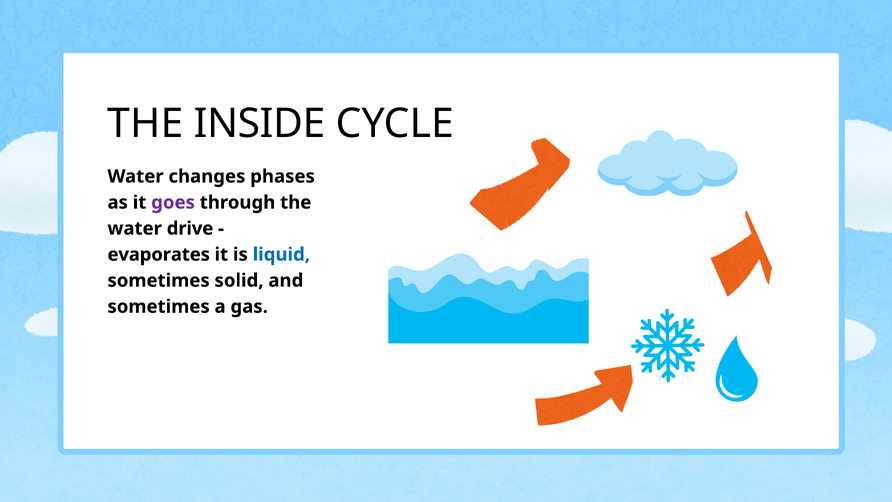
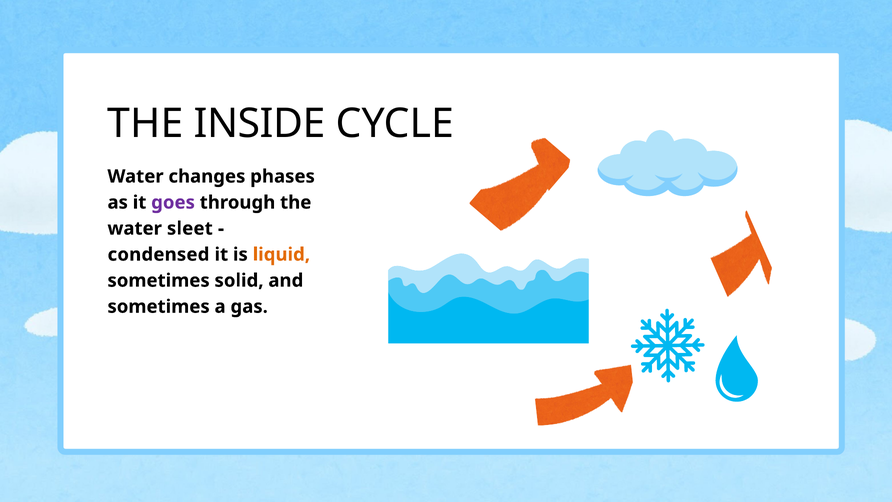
drive: drive -> sleet (190, 228)
evaporates: evaporates -> condensed (159, 254)
liquid colour: blue -> orange (281, 254)
